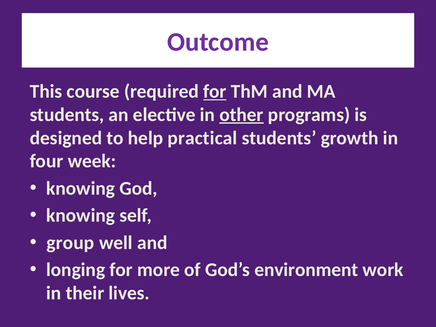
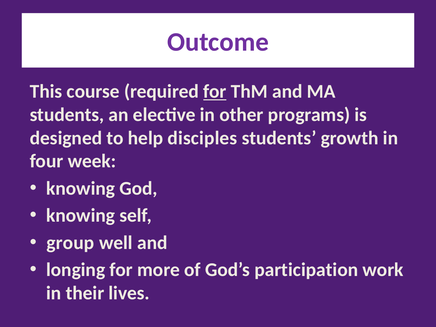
other underline: present -> none (241, 115)
practical: practical -> disciples (202, 138)
environment: environment -> participation (306, 270)
